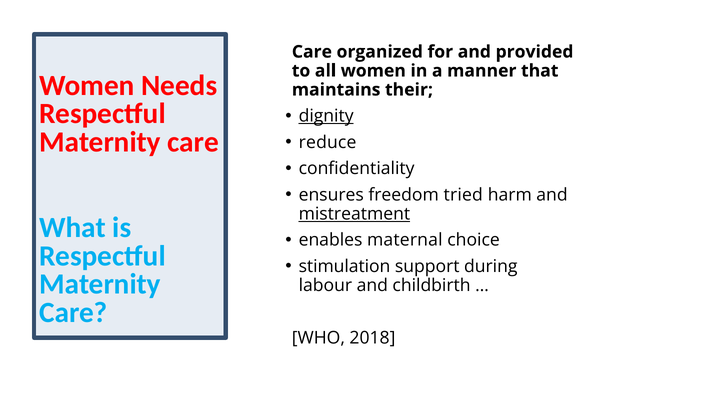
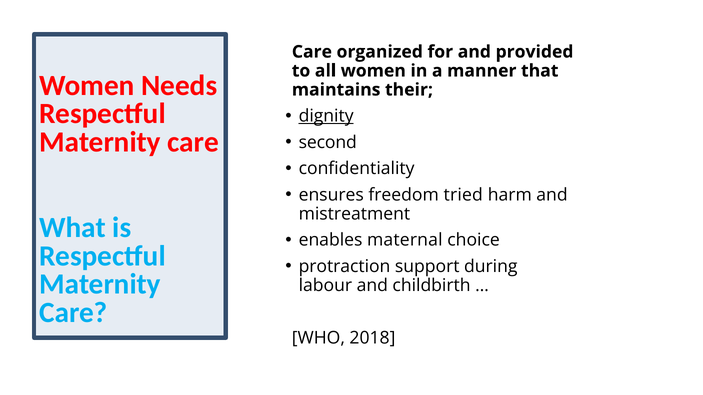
reduce: reduce -> second (328, 142)
mistreatment underline: present -> none (354, 214)
stimulation: stimulation -> protraction (345, 267)
